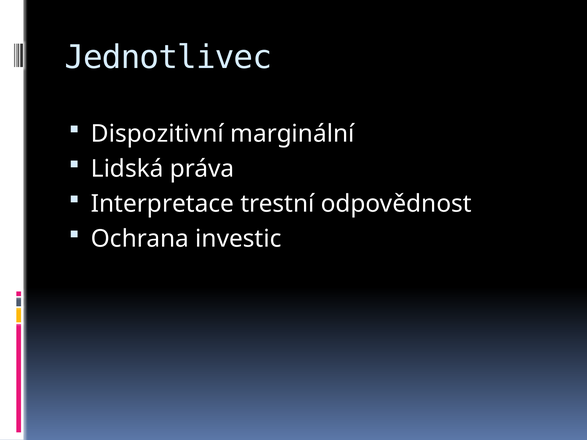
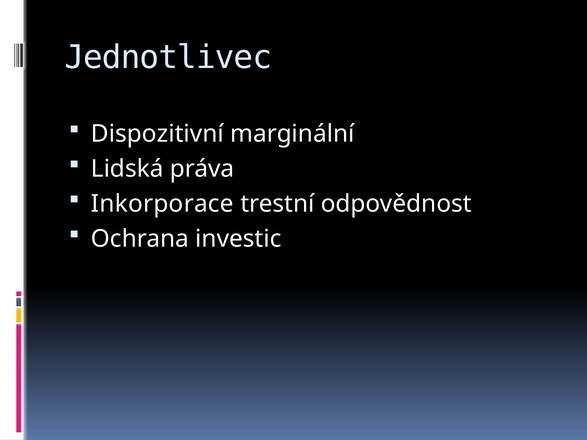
Interpretace: Interpretace -> Inkorporace (162, 204)
